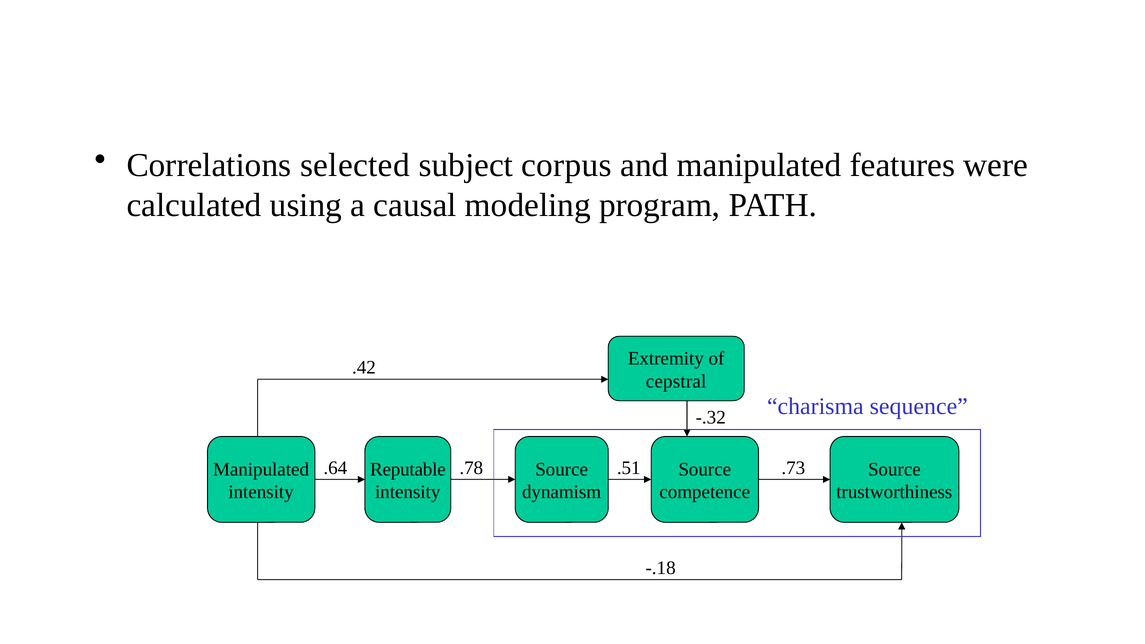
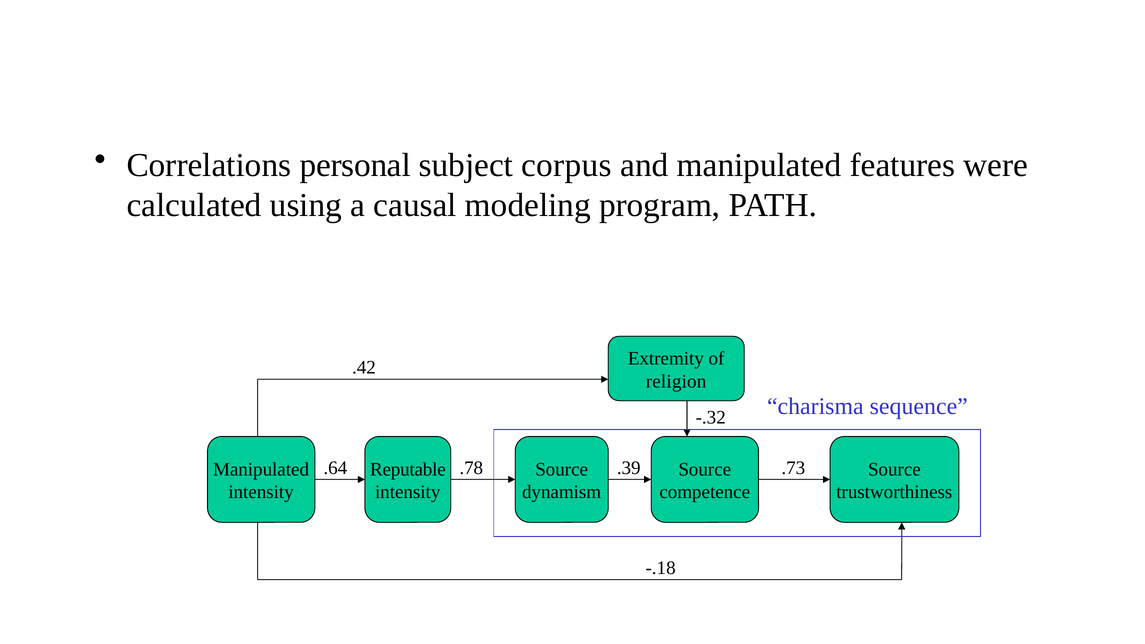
selected: selected -> personal (355, 165)
cepstral: cepstral -> religion (676, 381)
.51: .51 -> .39 (629, 468)
